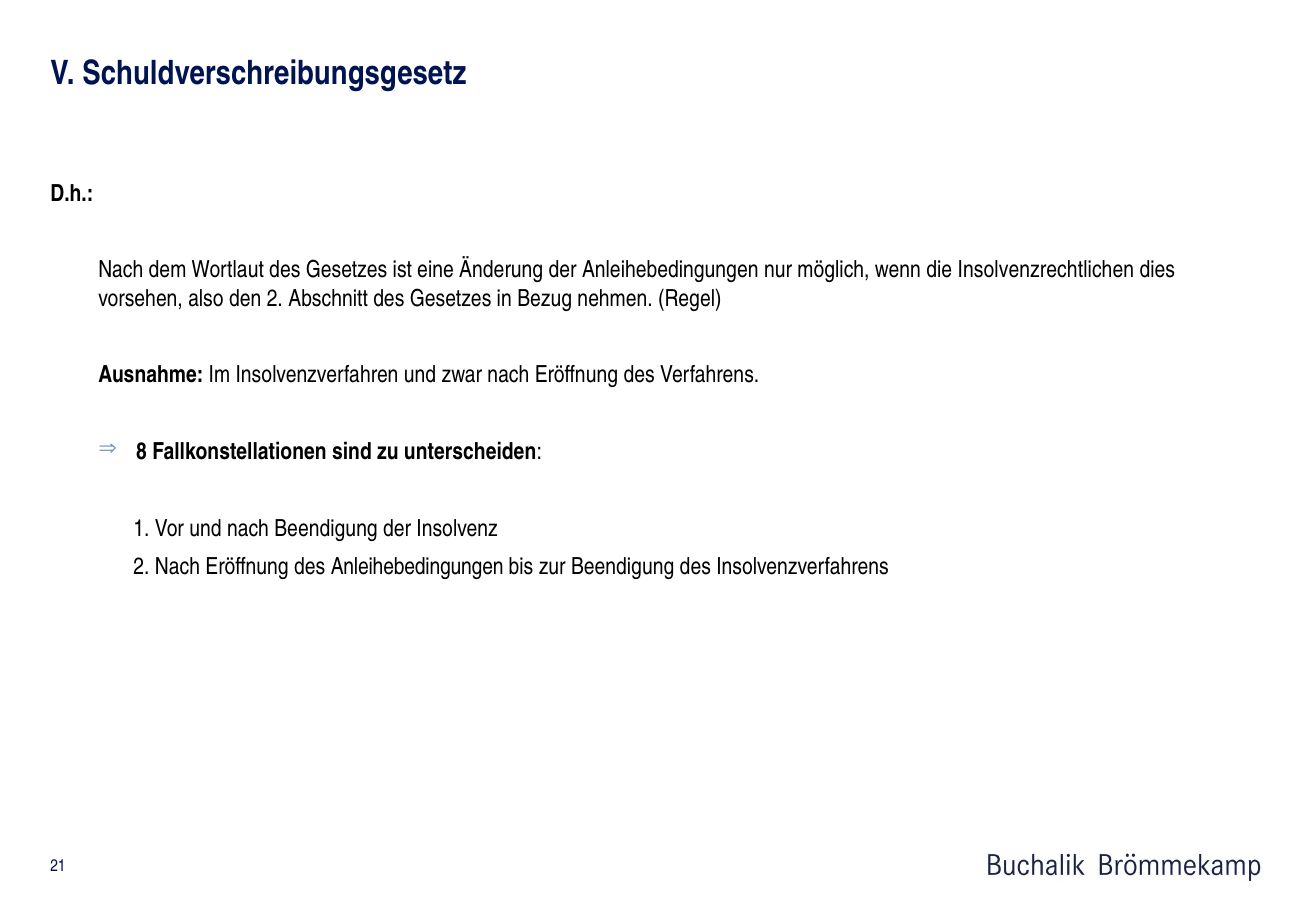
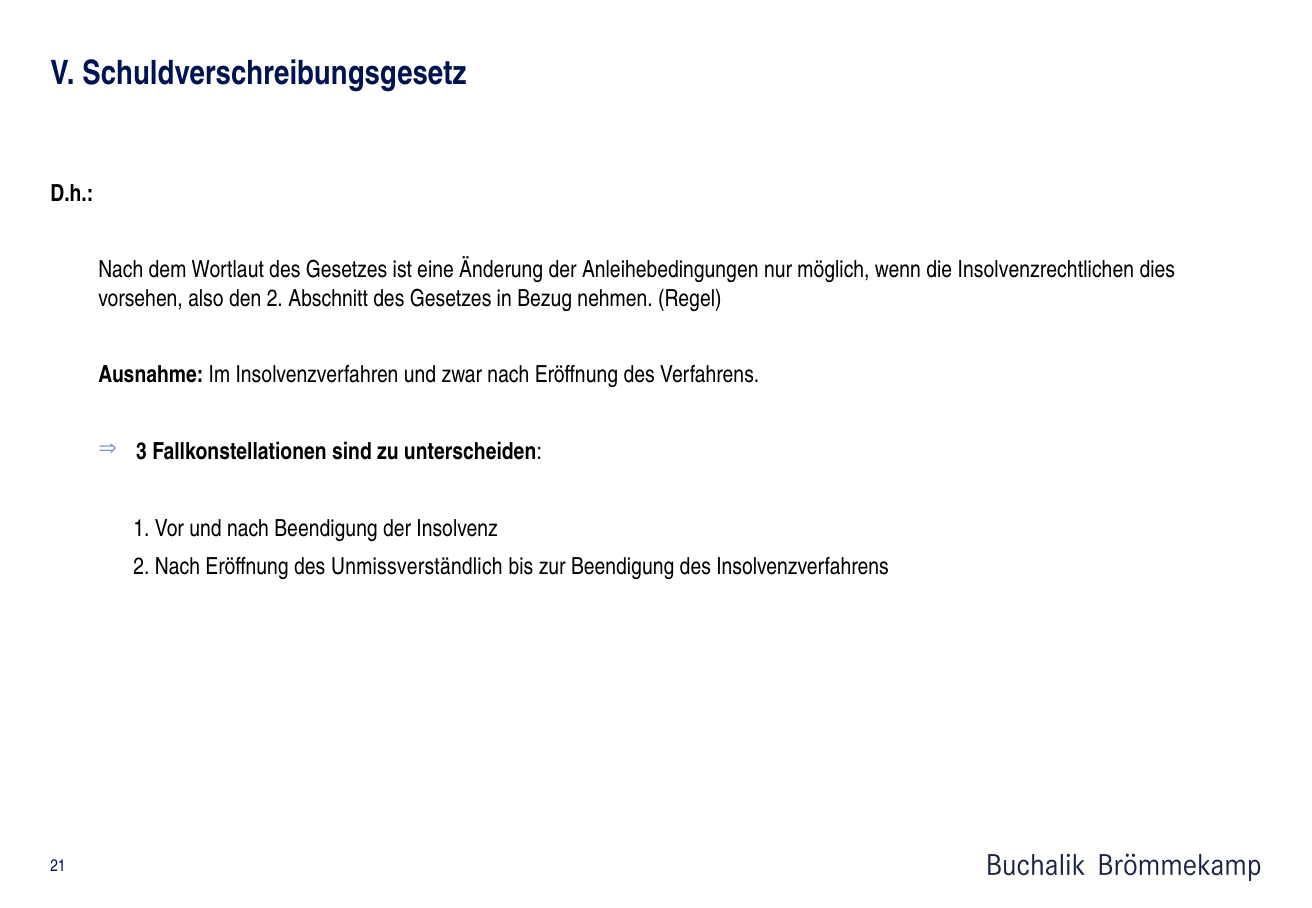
8: 8 -> 3 (142, 452)
des Anleihebedingungen: Anleihebedingungen -> Unmissverständlich (417, 567)
